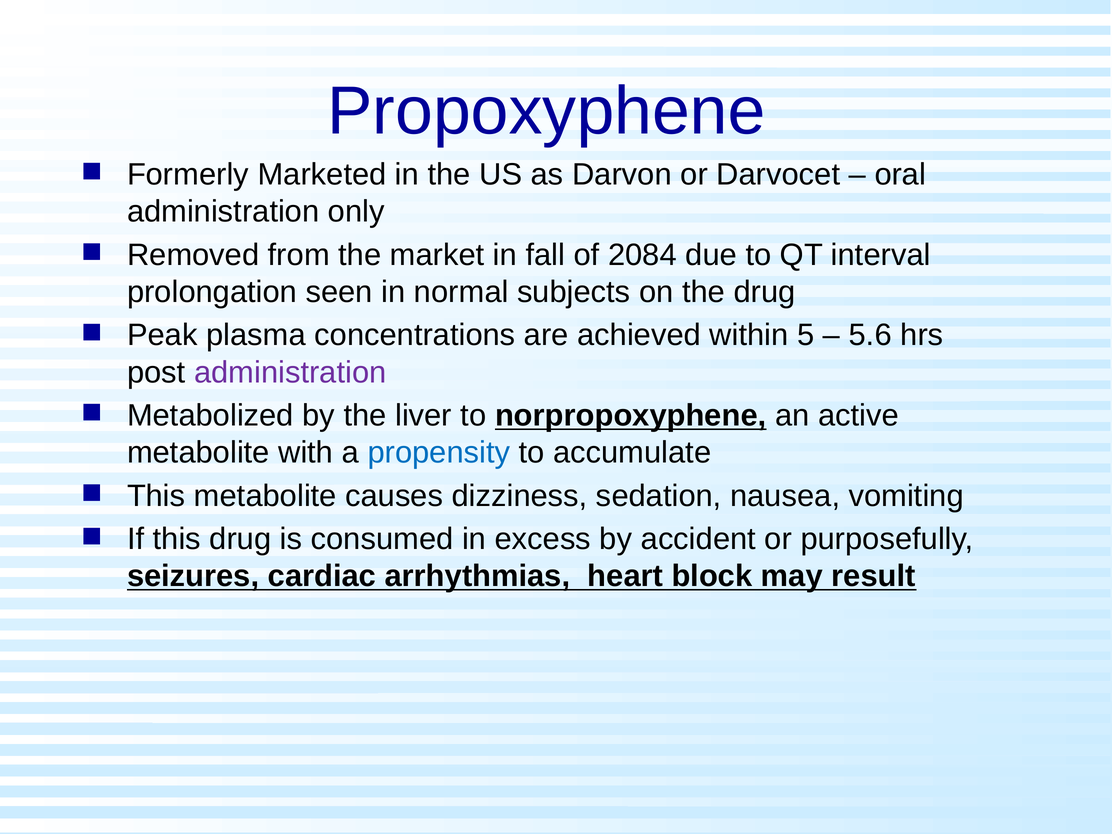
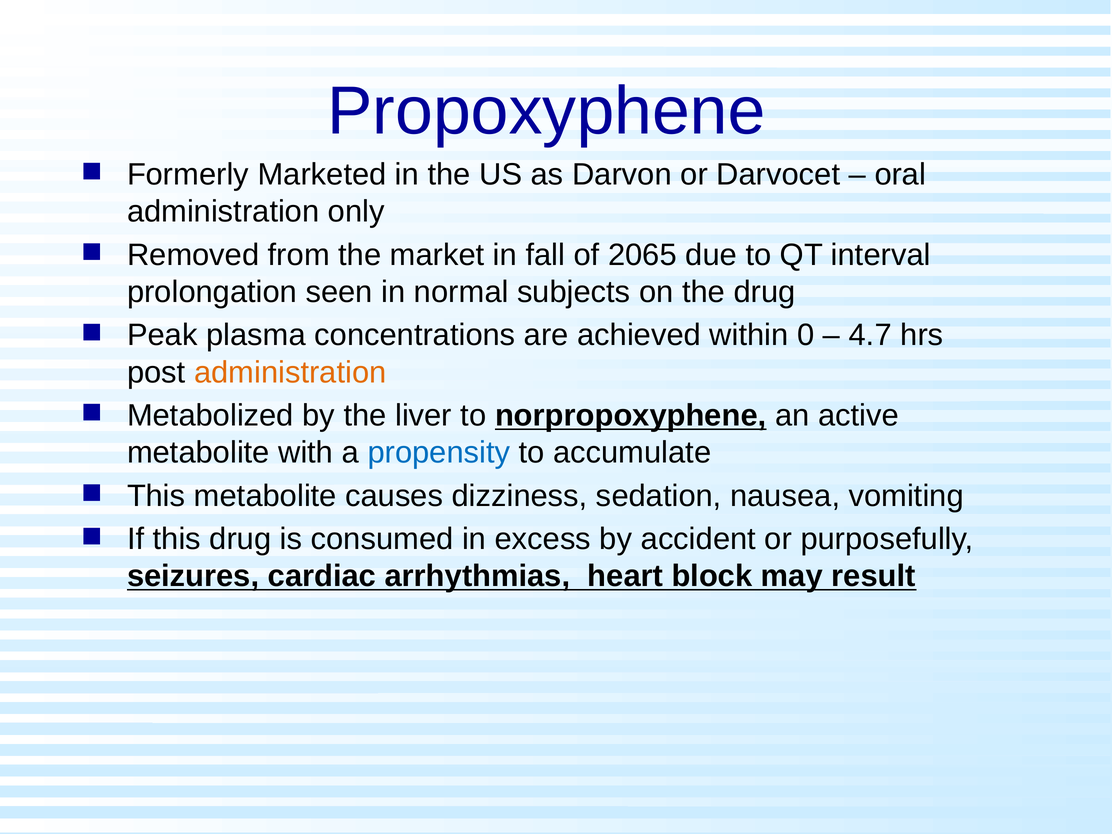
2084: 2084 -> 2065 (642, 255)
5: 5 -> 0 (806, 335)
5.6: 5.6 -> 4.7 (870, 335)
administration colour: purple -> orange (290, 372)
